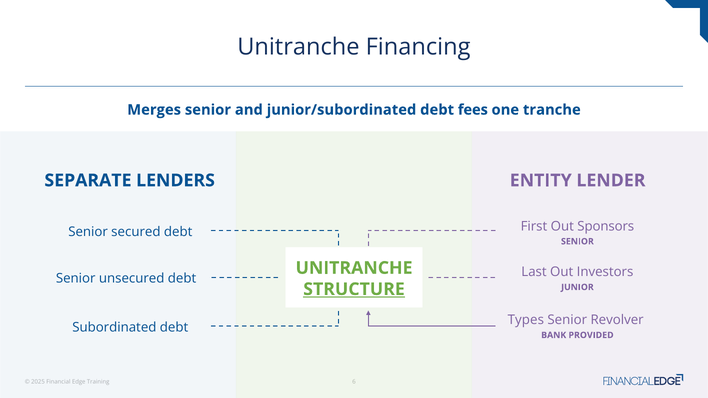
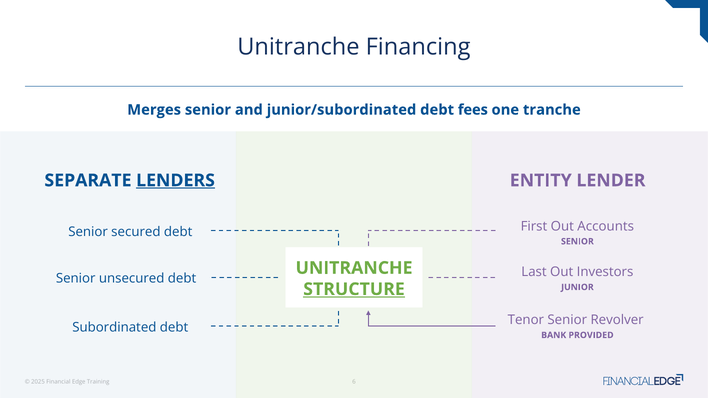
LENDERS underline: none -> present (175, 181)
Sponsors: Sponsors -> Accounts (606, 226)
Types: Types -> Tenor (526, 320)
